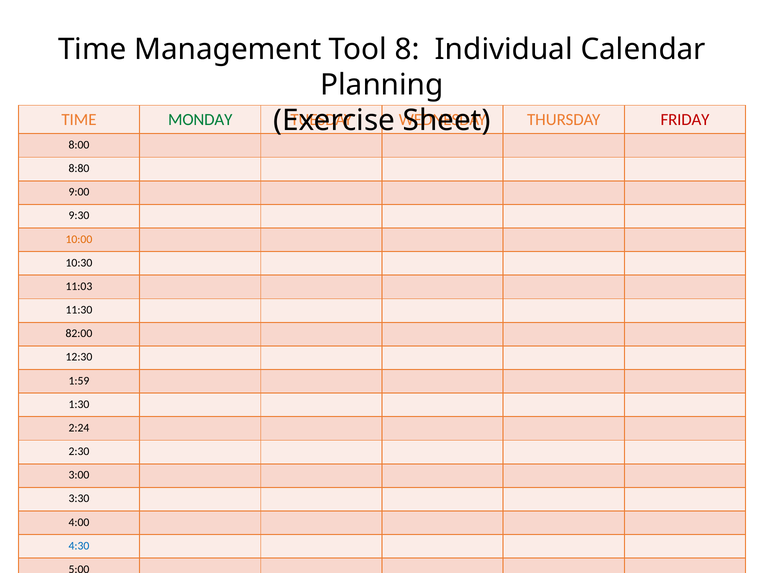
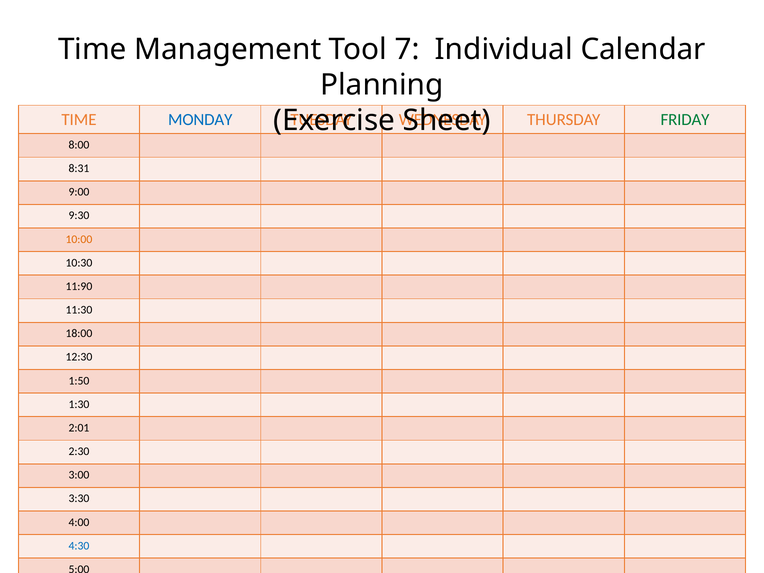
8: 8 -> 7 (407, 49)
MONDAY colour: green -> blue (200, 120)
FRIDAY colour: red -> green (685, 120)
8:80: 8:80 -> 8:31 (79, 168)
11:03: 11:03 -> 11:90 (79, 286)
82:00: 82:00 -> 18:00 (79, 334)
1:59: 1:59 -> 1:50 (79, 381)
2:24: 2:24 -> 2:01 (79, 428)
